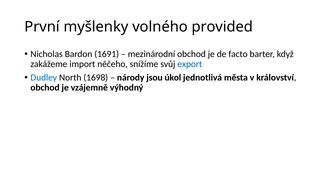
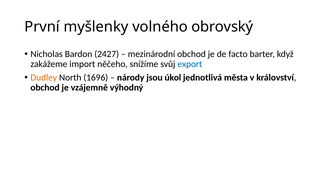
provided: provided -> obrovský (222, 27)
1691: 1691 -> 2427 (107, 54)
Dudley colour: blue -> orange (44, 78)
1698: 1698 -> 1696 (96, 78)
